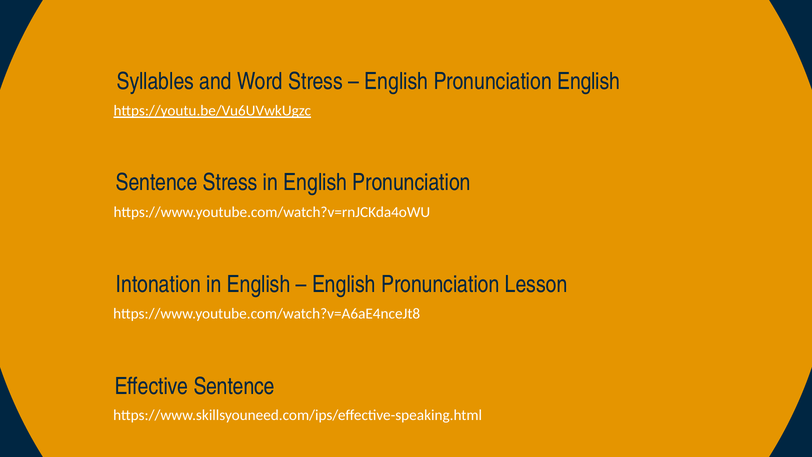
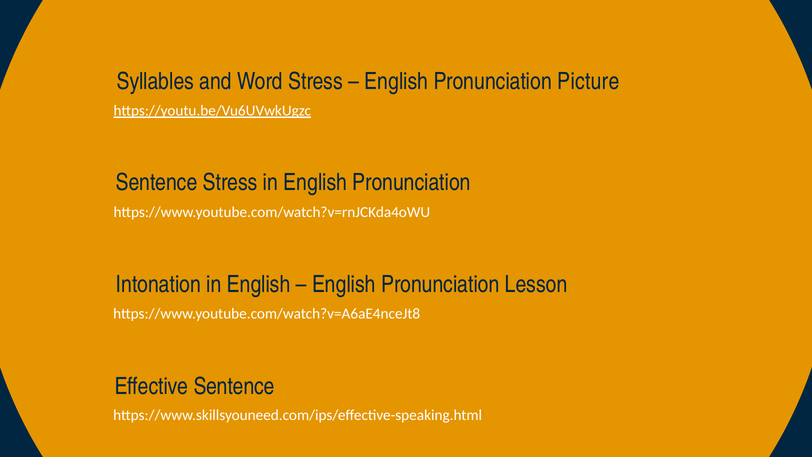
Pronunciation English: English -> Picture (588, 81)
